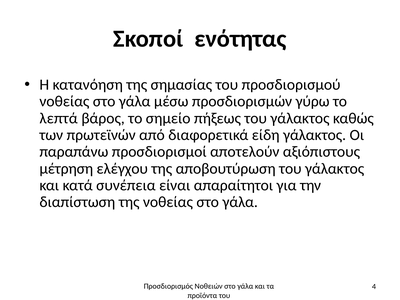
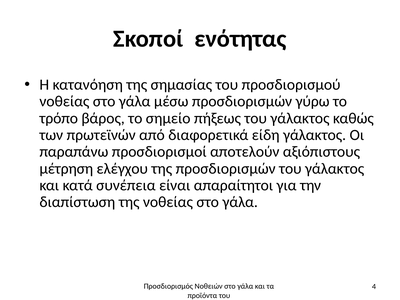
λεπτά: λεπτά -> τρόπο (59, 118)
της αποβουτύρωση: αποβουτύρωση -> προσδιορισμών (226, 169)
